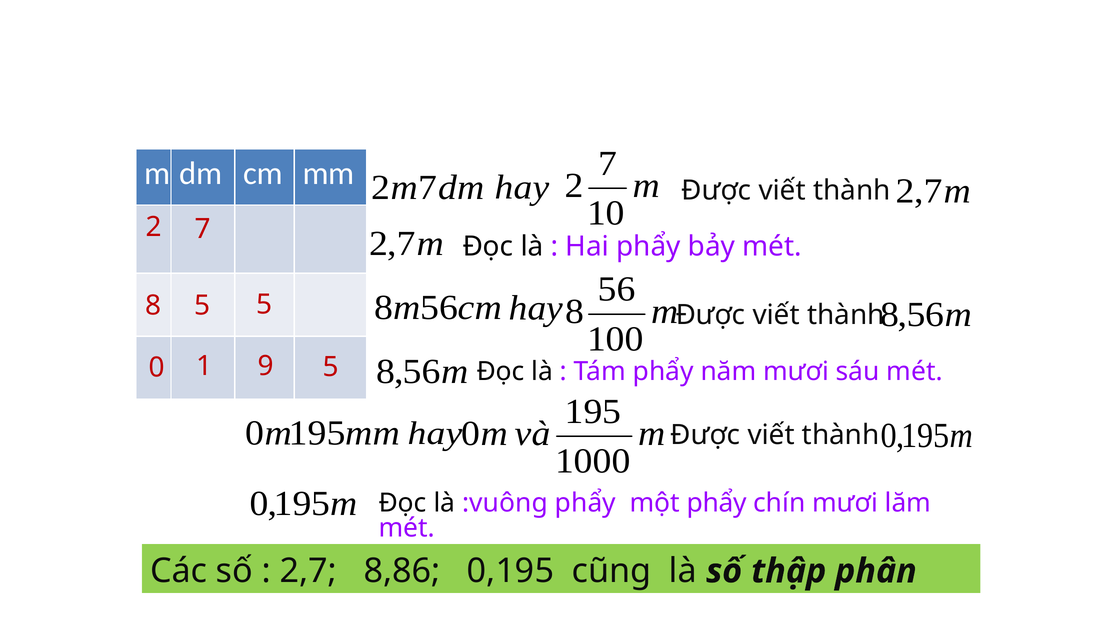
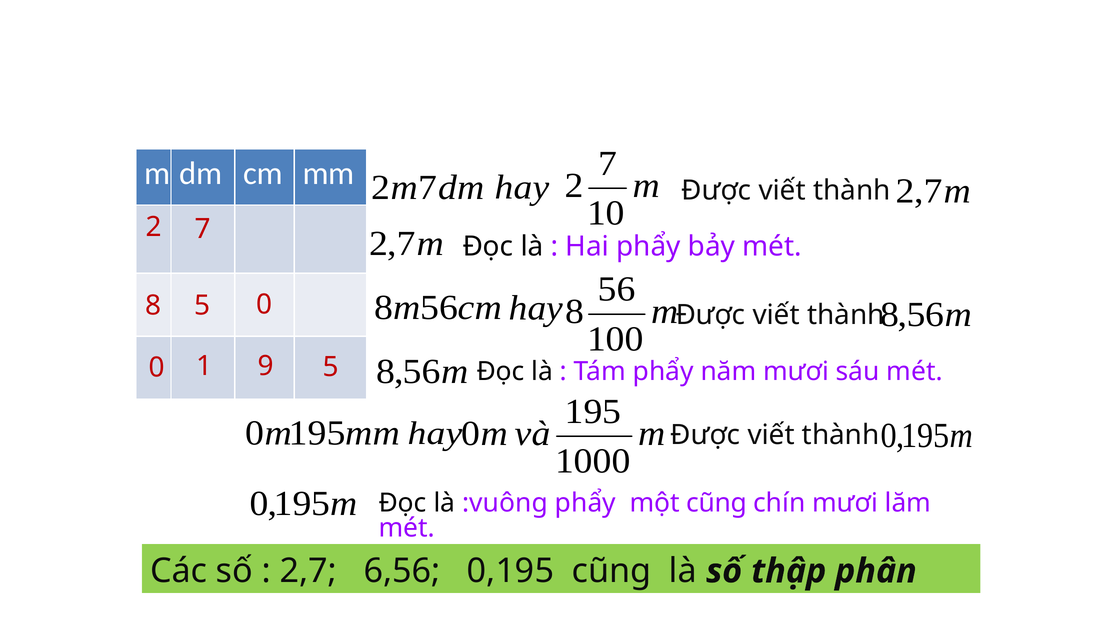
5 5: 5 -> 0 (264, 305)
một phẩy: phẩy -> cũng (717, 503)
8,86: 8,86 -> 6,56 (402, 571)
